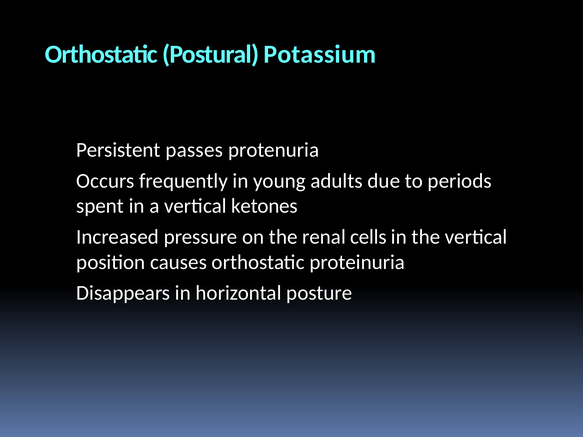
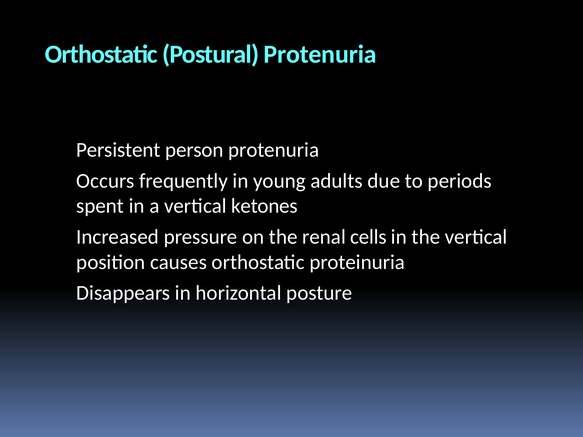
Postural Potassium: Potassium -> Protenuria (320, 54)
passes: passes -> person (194, 150)
